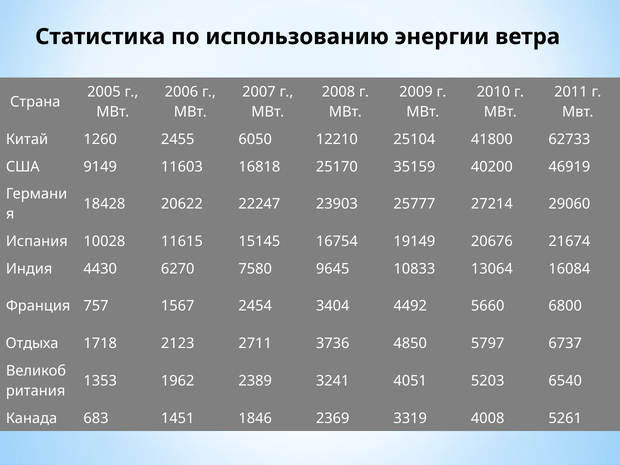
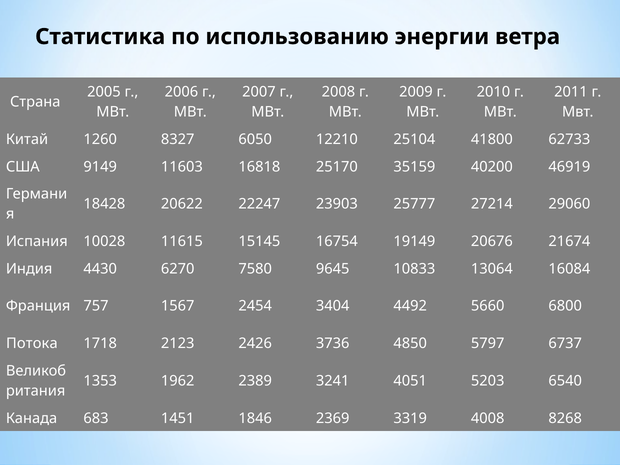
2455: 2455 -> 8327 (178, 140)
Отдыха: Отдыха -> Потока (32, 343)
2711: 2711 -> 2426 (255, 343)
5261: 5261 -> 8268 (565, 418)
